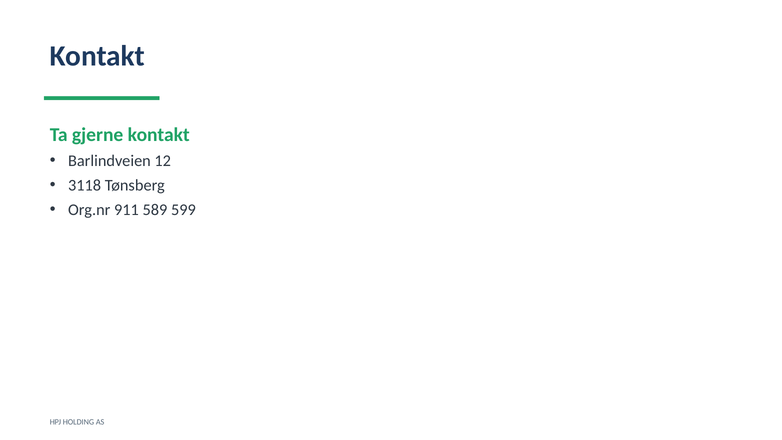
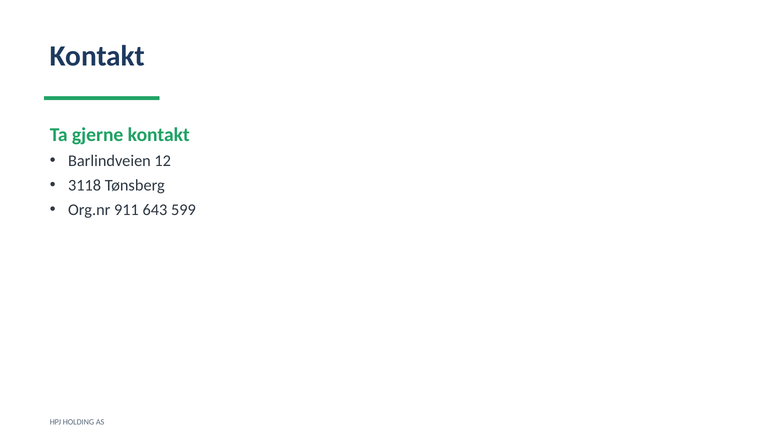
589: 589 -> 643 (155, 210)
